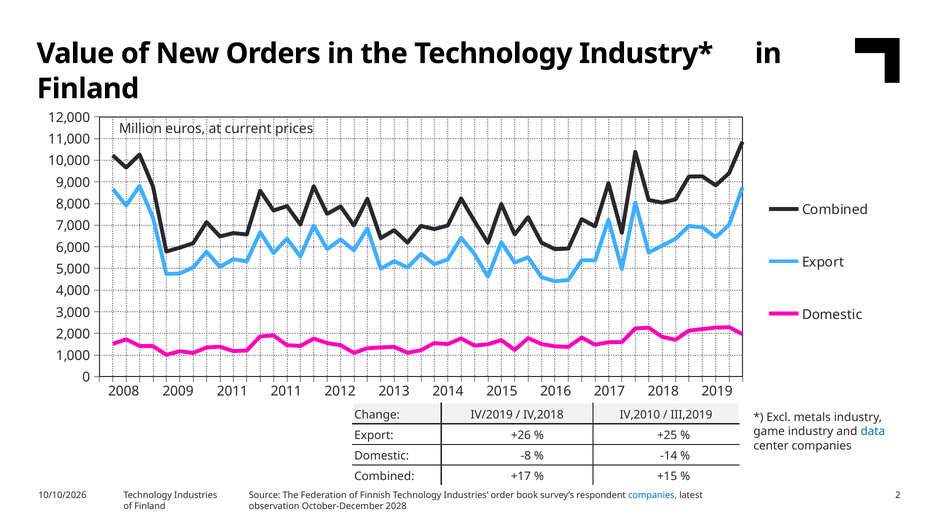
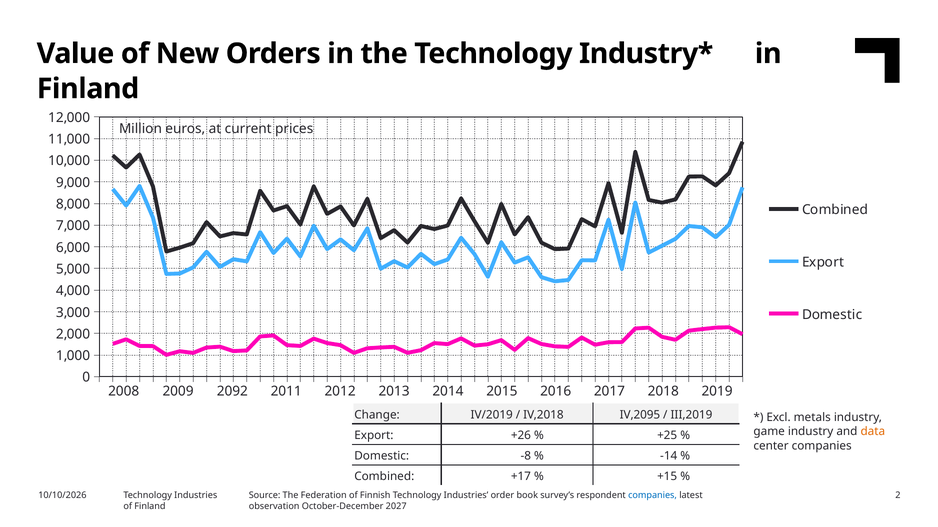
2009 2011: 2011 -> 2092 (232, 392)
IV,2010: IV,2010 -> IV,2095 (640, 415)
data colour: blue -> orange (873, 432)
2028: 2028 -> 2027 (396, 507)
